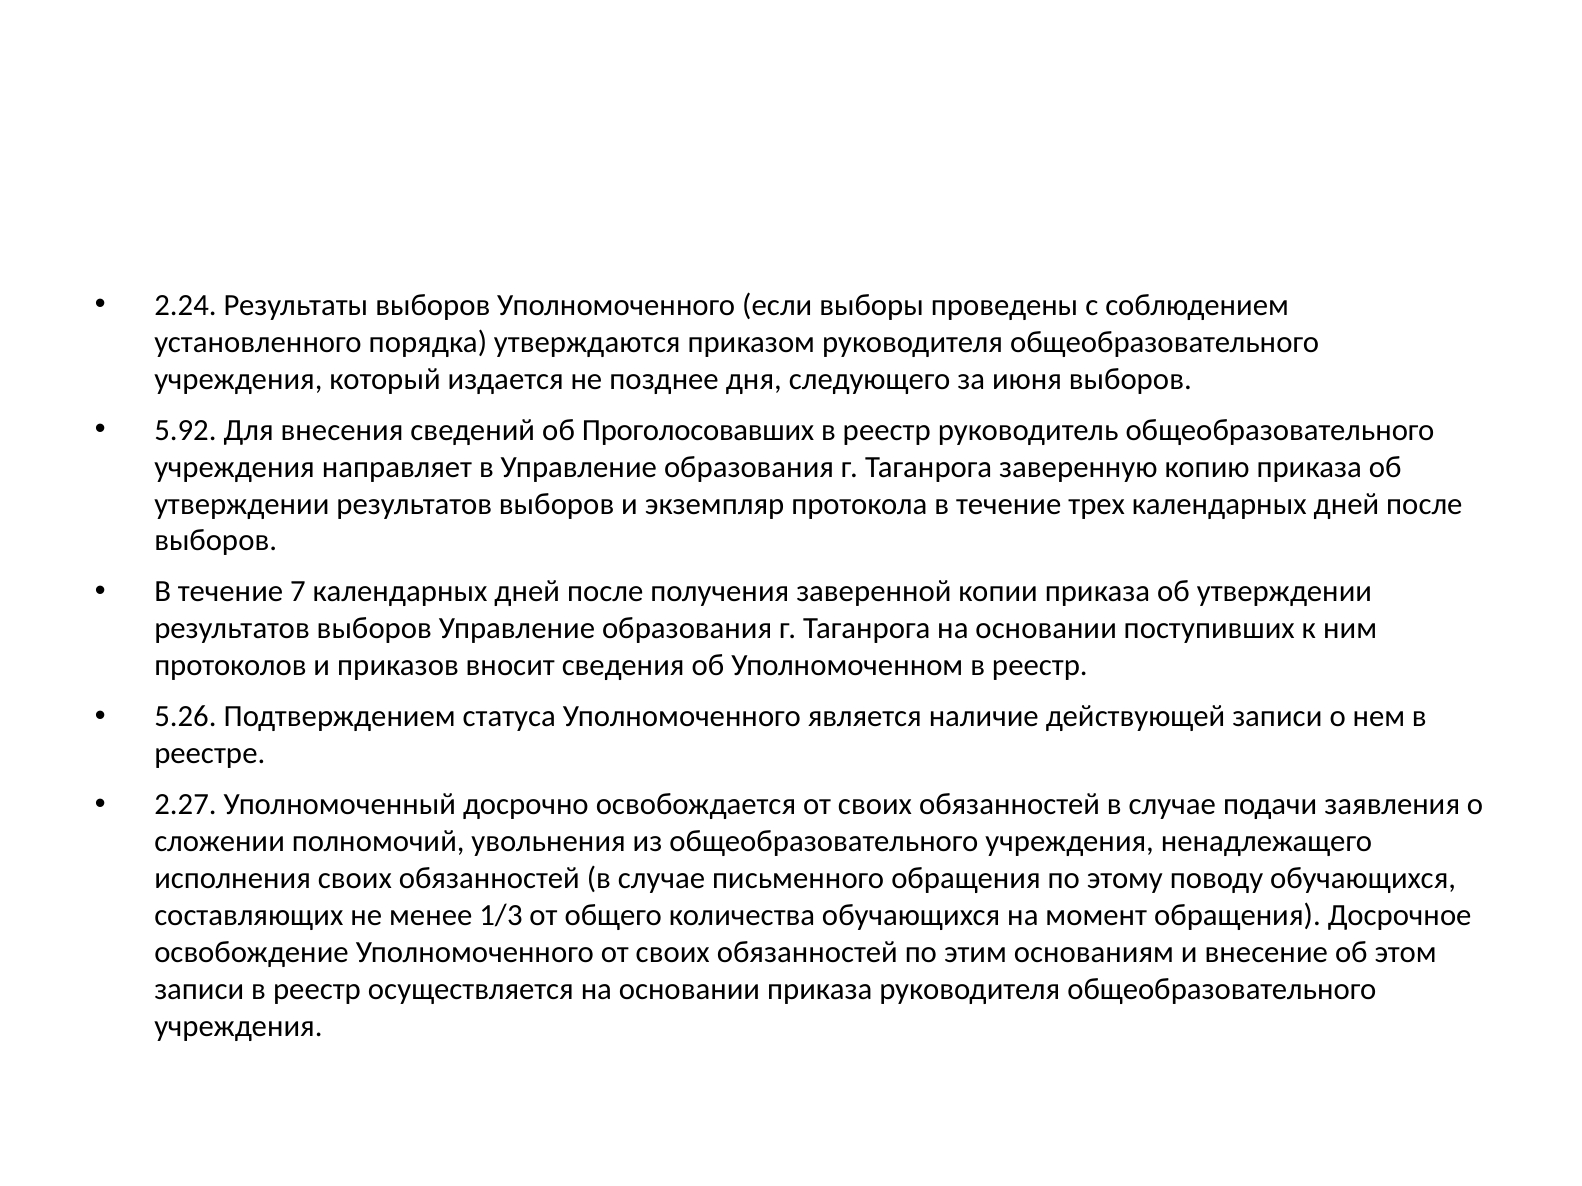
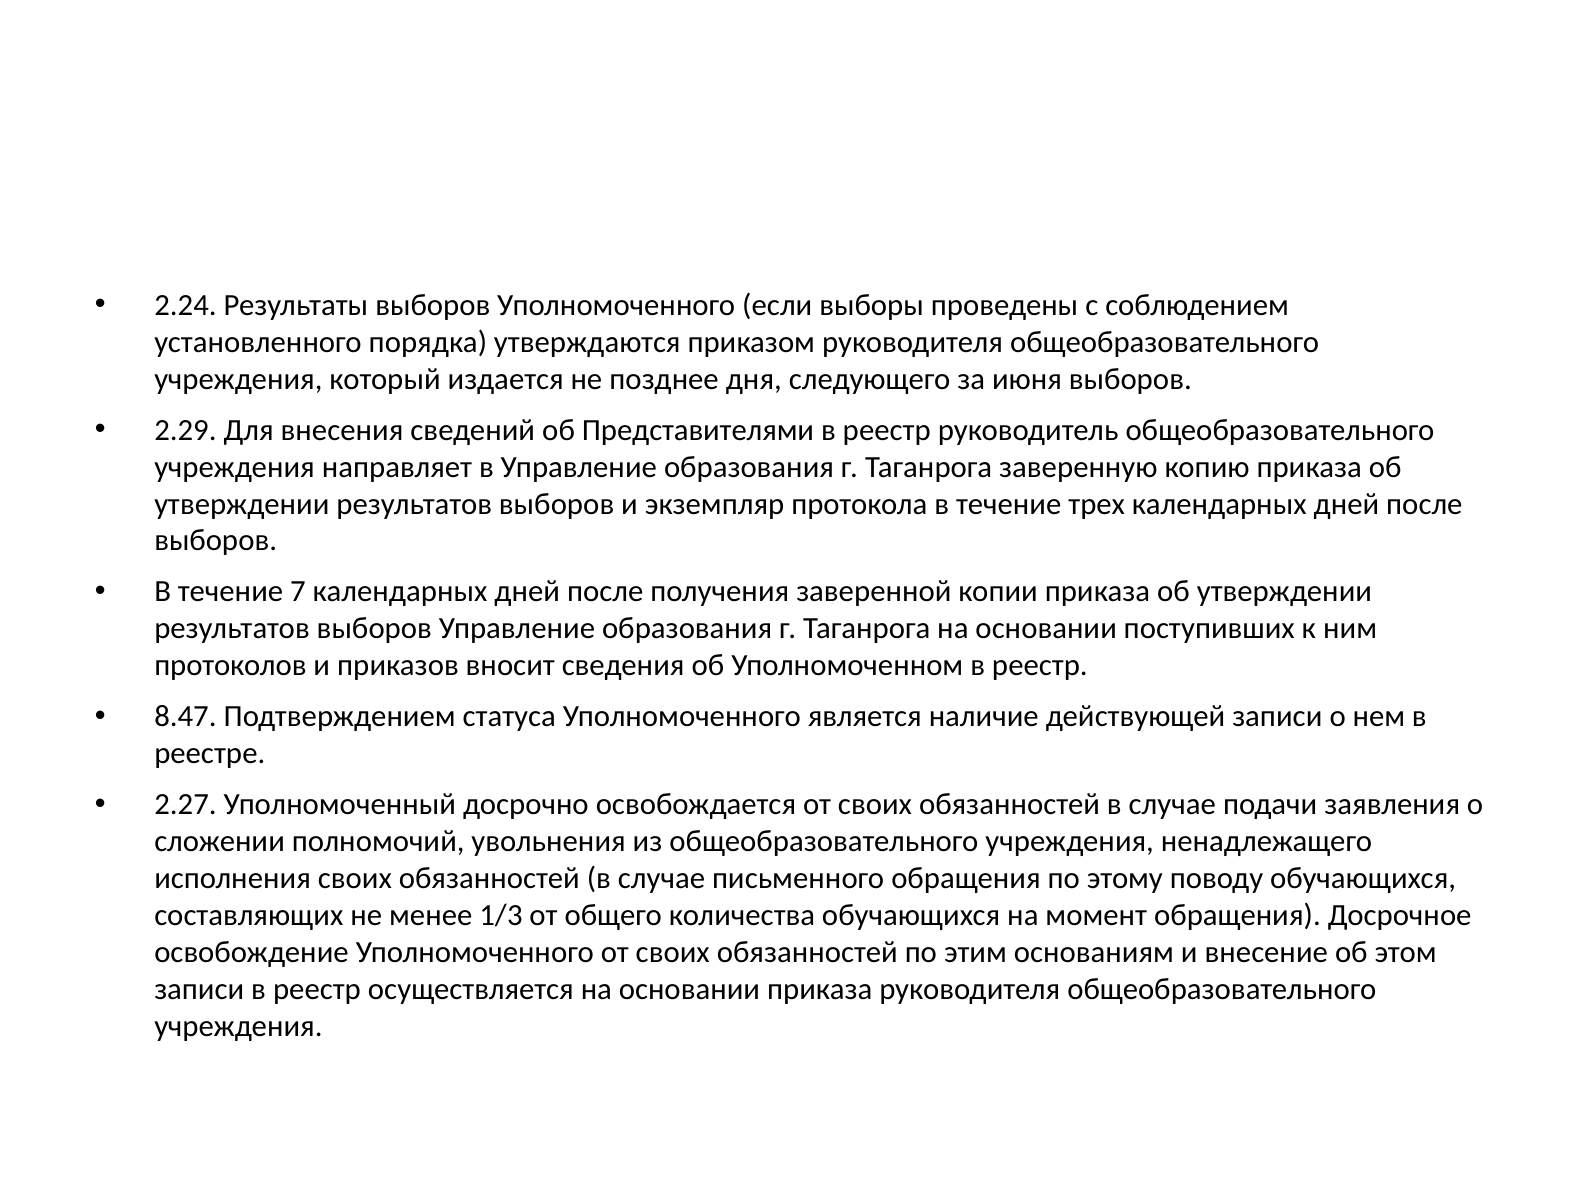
5.92: 5.92 -> 2.29 (185, 430)
Проголосовавших: Проголосовавших -> Представителями (698, 430)
5.26: 5.26 -> 8.47 (185, 717)
